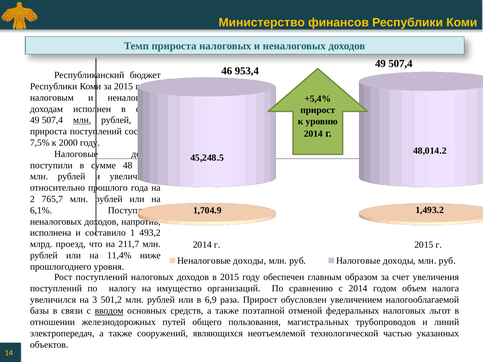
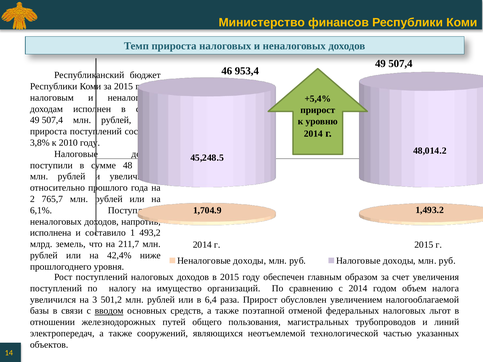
млн underline: present -> none (82, 120)
7,5%: 7,5% -> 3,8% (40, 143)
2000: 2000 -> 2010 (68, 143)
проезд: проезд -> земель (71, 244)
11,4%: 11,4% -> 42,4% (119, 256)
6,9: 6,9 -> 6,4 (211, 300)
